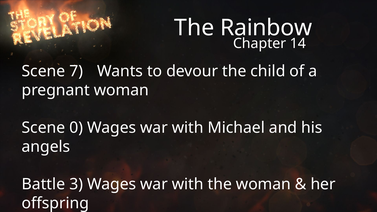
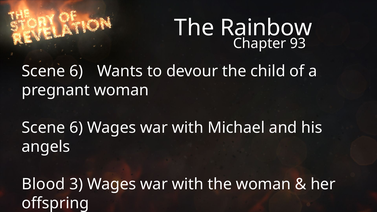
14: 14 -> 93 (298, 44)
7: 7 -> 6 (76, 71)
0: 0 -> 6 (76, 128)
Battle: Battle -> Blood (43, 184)
